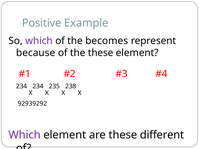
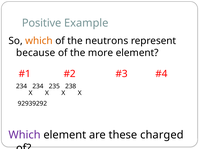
which colour: purple -> orange (39, 41)
becomes: becomes -> neutrons (107, 41)
the these: these -> more (101, 53)
different: different -> charged (162, 135)
